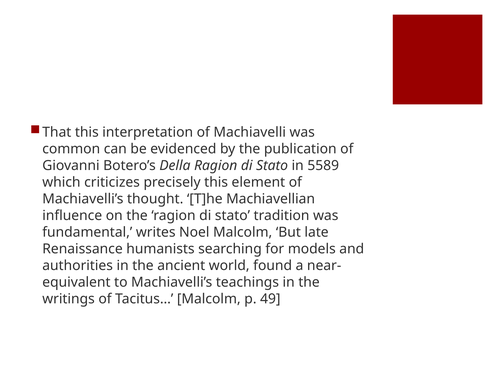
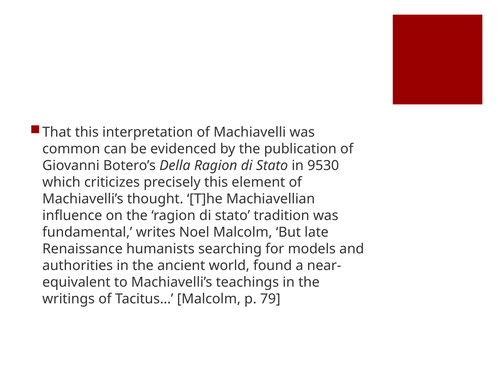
5589: 5589 -> 9530 (323, 165)
49: 49 -> 79 (270, 298)
